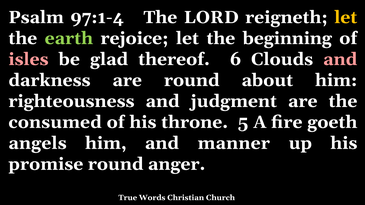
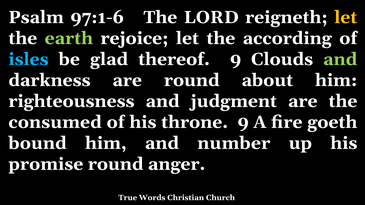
97:1-4: 97:1-4 -> 97:1-6 (97, 17)
beginning: beginning -> according (287, 38)
isles colour: pink -> light blue (28, 59)
thereof 6: 6 -> 9 (236, 59)
and colour: pink -> light green (340, 59)
throne 5: 5 -> 9 (243, 122)
angels: angels -> bound (38, 143)
manner: manner -> number (234, 143)
